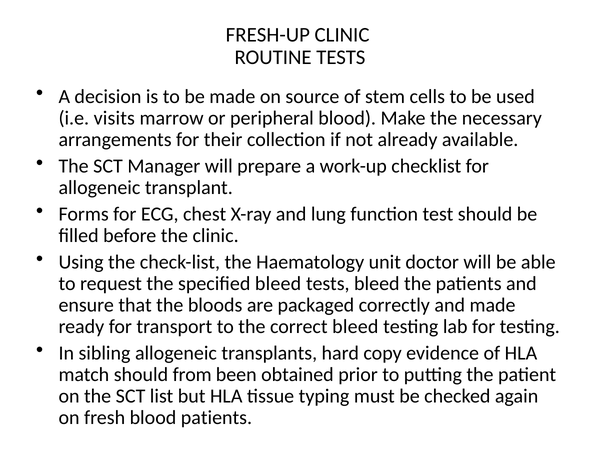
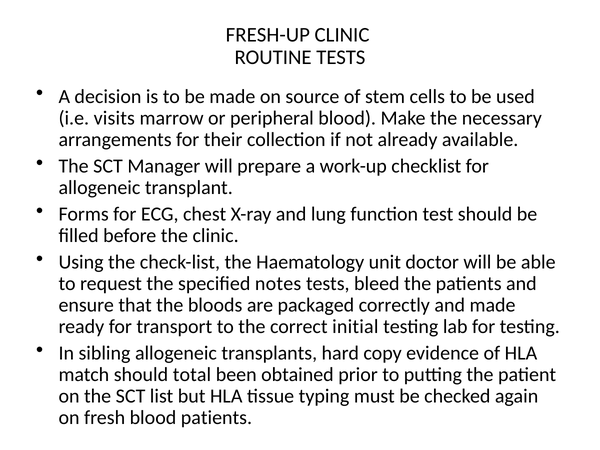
specified bleed: bleed -> notes (278, 284)
correct bleed: bleed -> initial (355, 327)
from: from -> total (192, 375)
